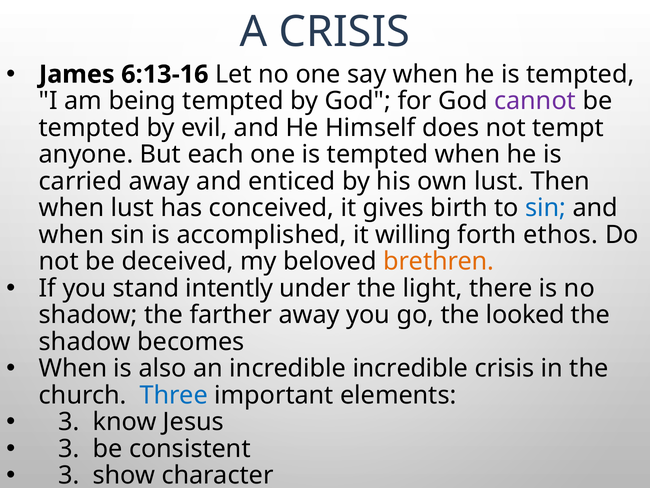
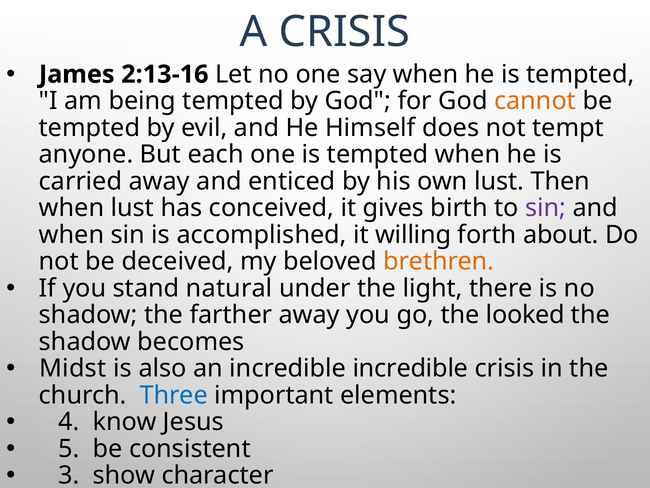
6:13-16: 6:13-16 -> 2:13-16 (165, 74)
cannot colour: purple -> orange (535, 101)
sin colour: blue -> purple (546, 208)
ethos: ethos -> about (561, 235)
intently: intently -> natural (229, 288)
When: When -> Midst (73, 368)
3: 3 -> 4 (69, 422)
3: 3 -> 5 (69, 448)
